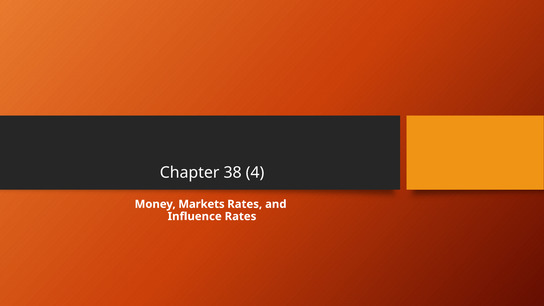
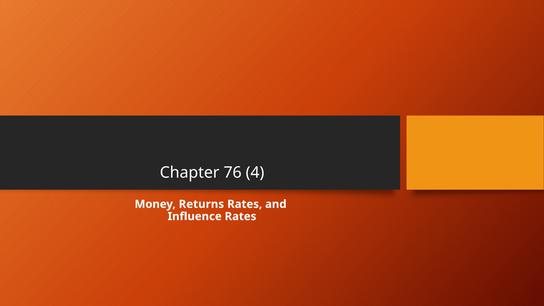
38: 38 -> 76 (233, 173)
Markets: Markets -> Returns (201, 204)
